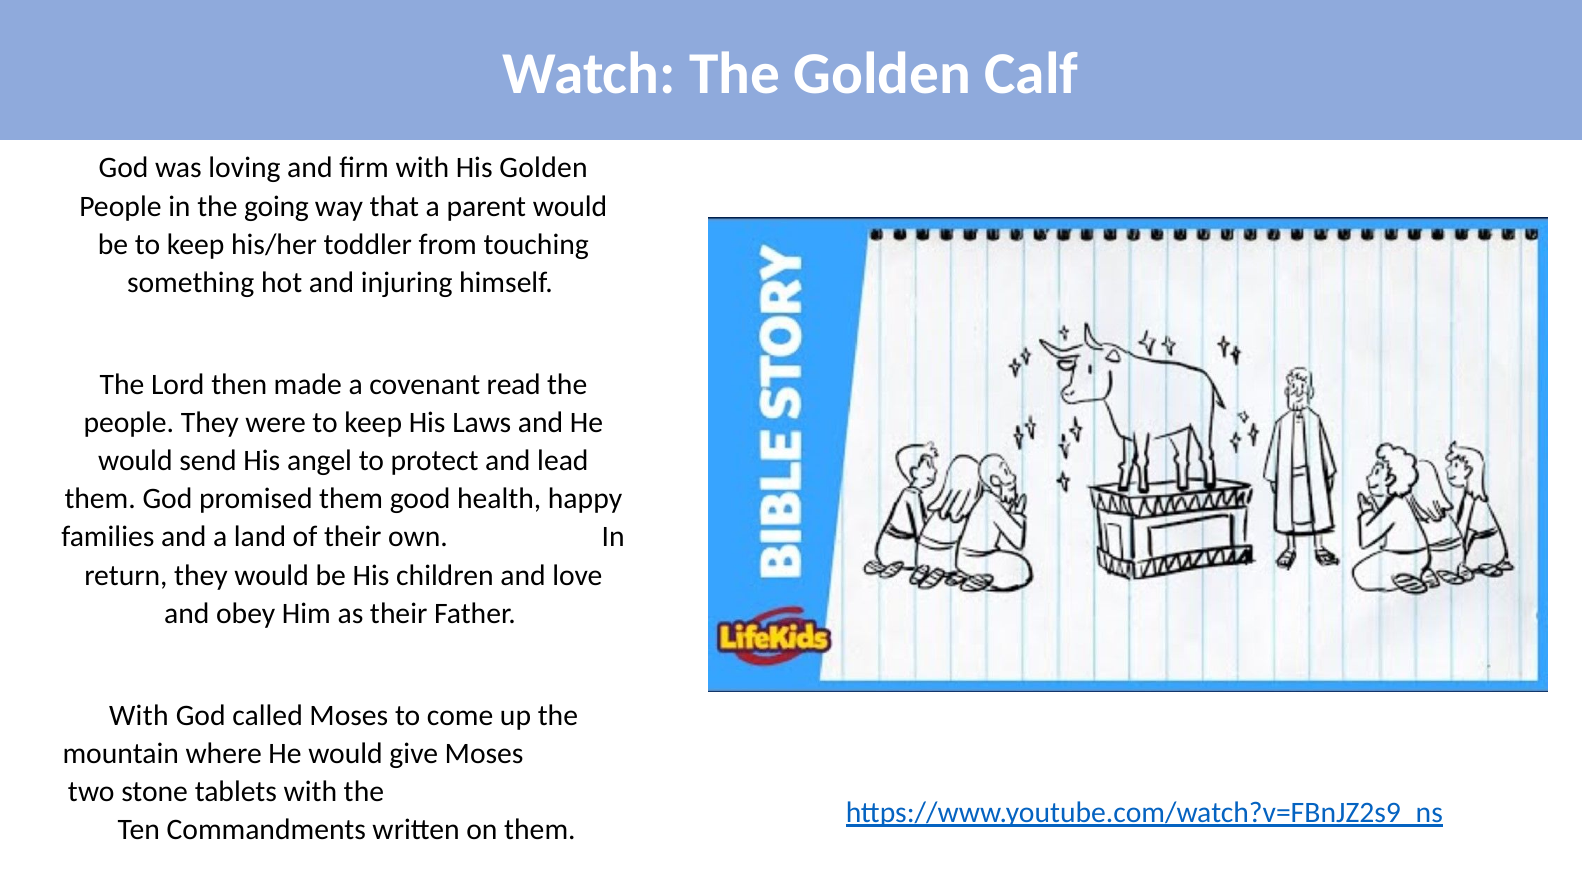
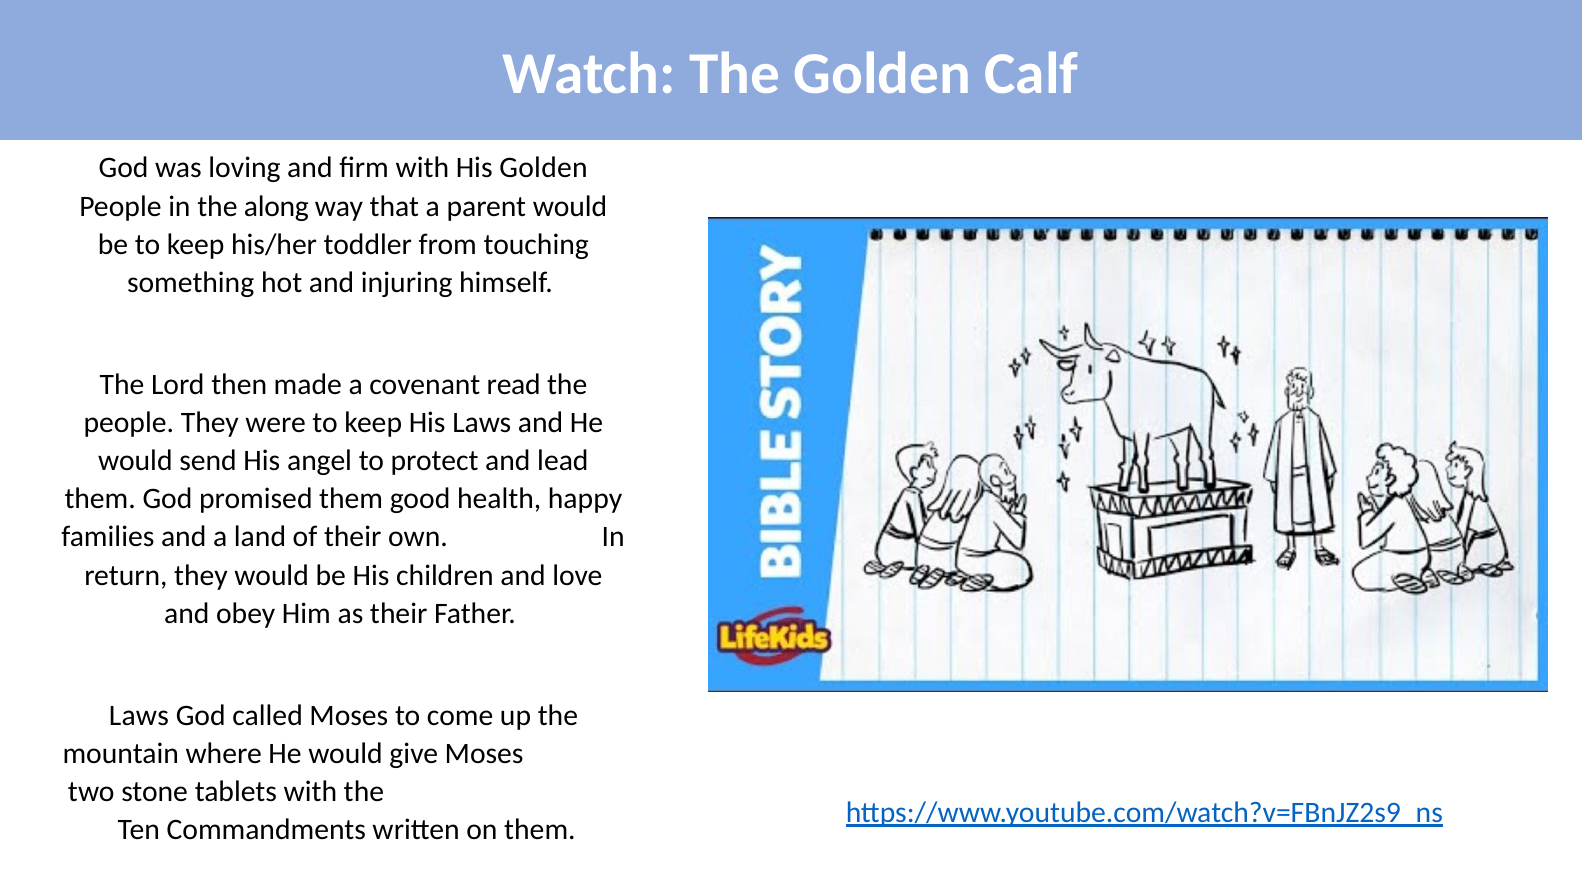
going: going -> along (276, 206)
With: With -> Laws (139, 716)
